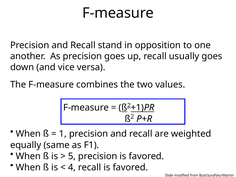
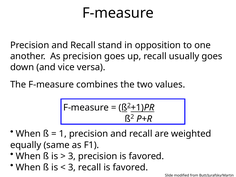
5: 5 -> 3 (72, 156)
4: 4 -> 3 (72, 167)
